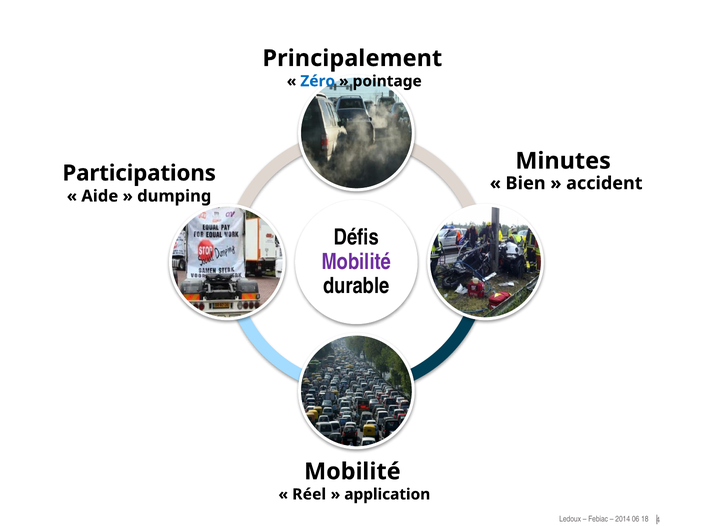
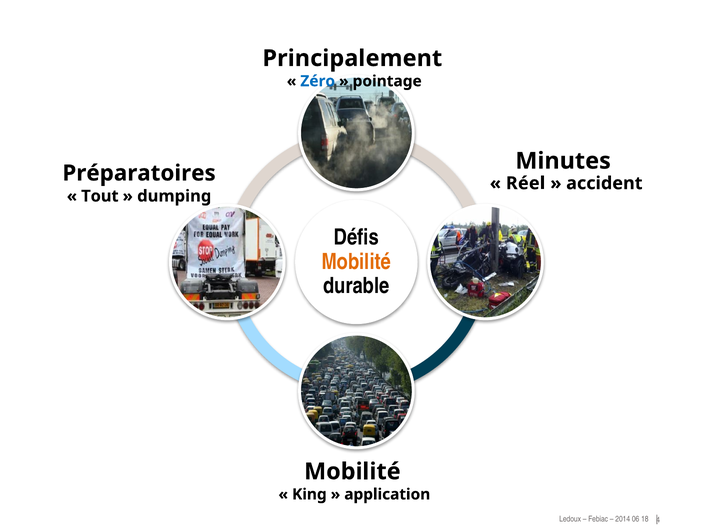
Participations: Participations -> Préparatoires (139, 173)
Bien: Bien -> Réel (526, 183)
Aide: Aide -> Tout (100, 196)
Mobilité colour: purple -> orange (356, 262)
Réel: Réel -> King (309, 495)
